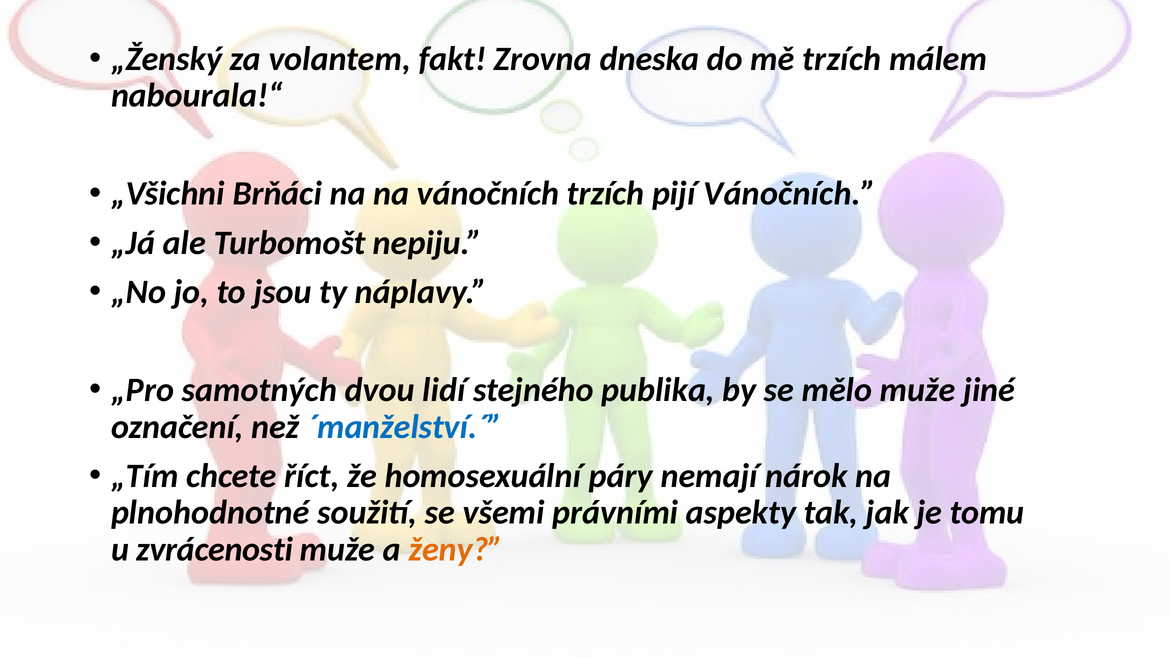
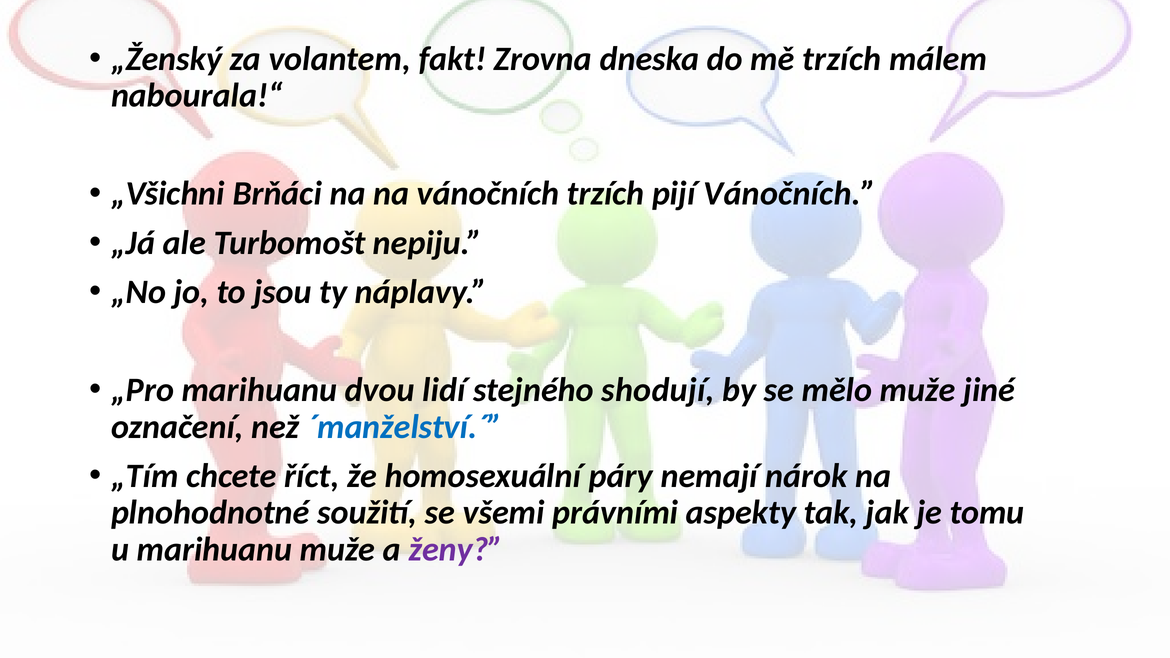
„Pro samotných: samotných -> marihuanu (259, 390)
publika: publika -> shodují (658, 390)
u zvrácenosti: zvrácenosti -> marihuanu (214, 550)
ženy colour: orange -> purple (456, 550)
